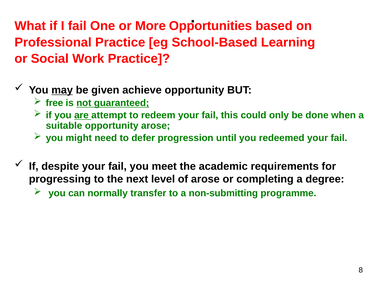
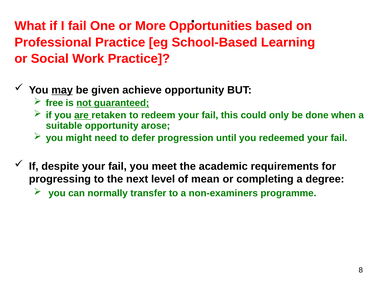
attempt: attempt -> retaken (109, 115)
of arose: arose -> mean (205, 179)
non-submitting: non-submitting -> non-examiners (223, 193)
